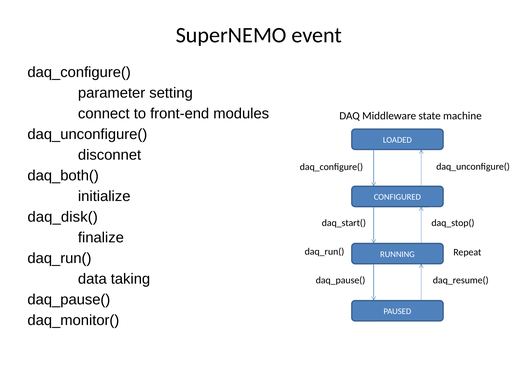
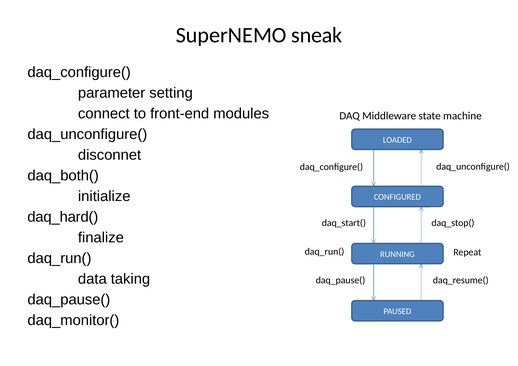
event: event -> sneak (317, 35)
daq_disk(: daq_disk( -> daq_hard( (63, 217)
